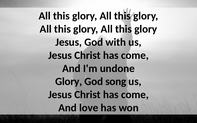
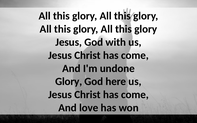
song: song -> here (116, 82)
